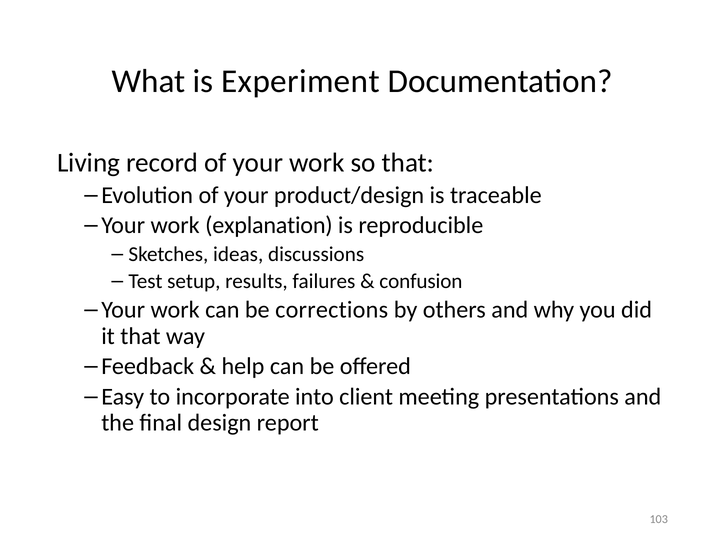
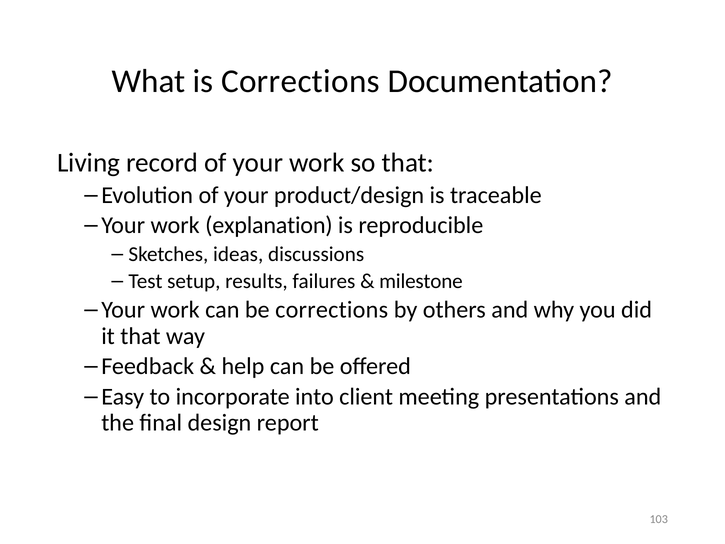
is Experiment: Experiment -> Corrections (301, 81)
confusion: confusion -> milestone (421, 281)
